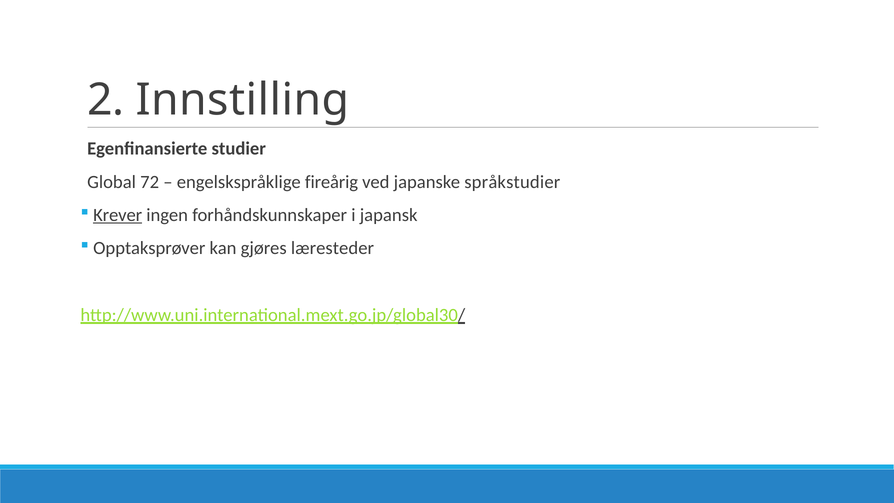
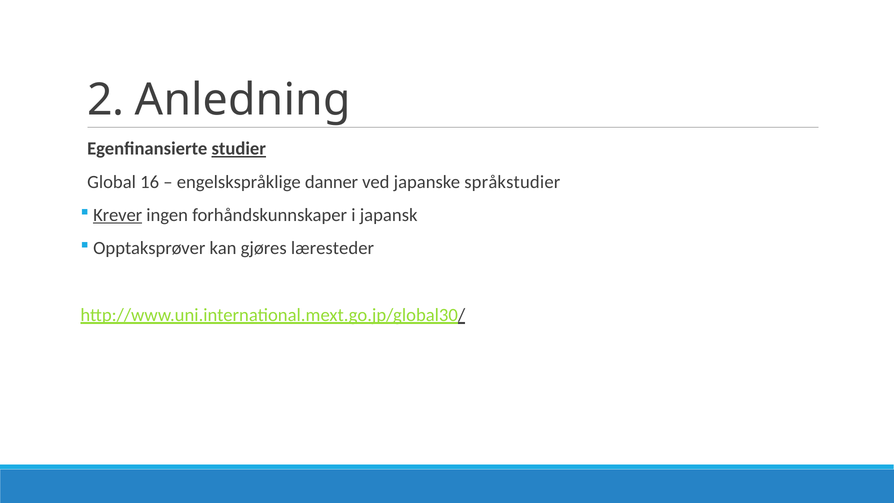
Innstilling: Innstilling -> Anledning (243, 100)
studier underline: none -> present (239, 149)
72: 72 -> 16 (150, 182)
fireårig: fireårig -> danner (332, 182)
